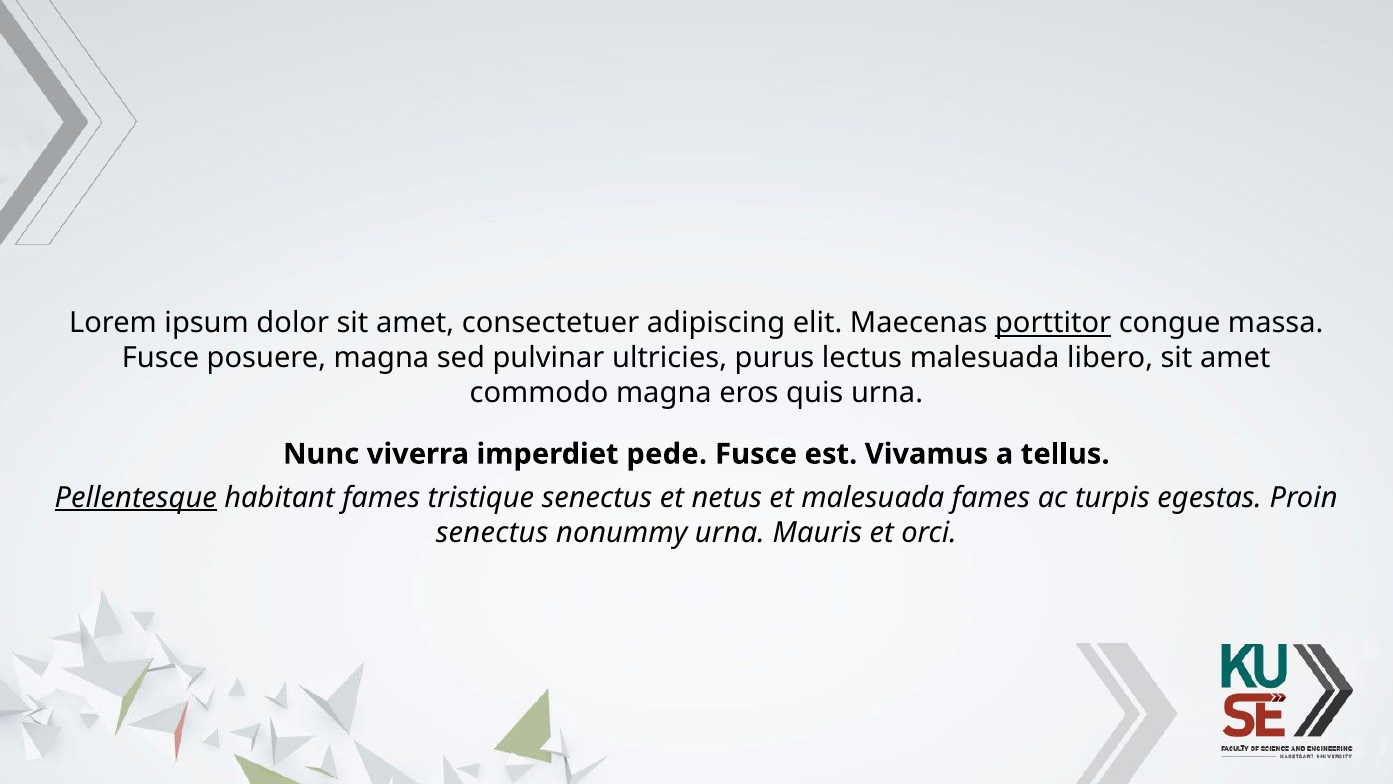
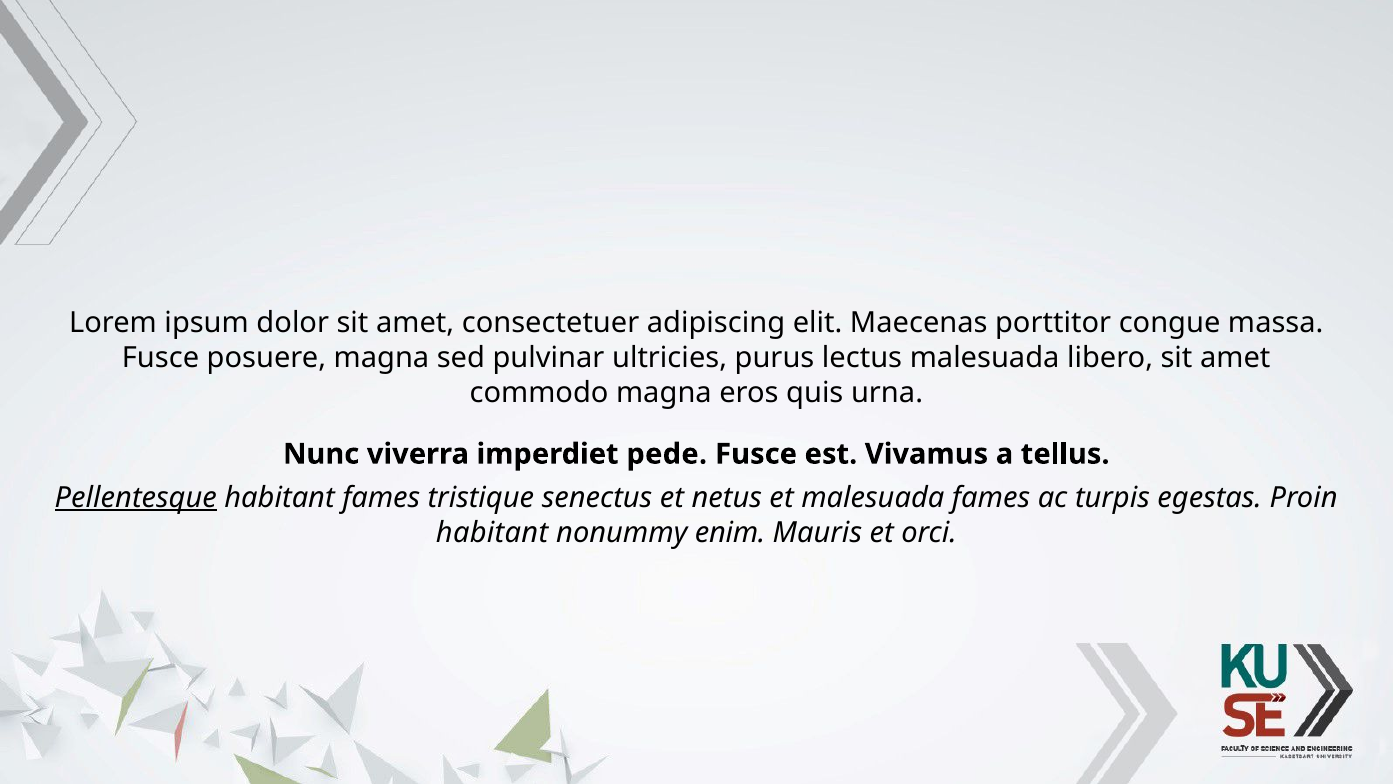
porttitor underline: present -> none (1053, 323)
senectus: senectus -> habitant (492, 532)
nonummy urna: urna -> enim (730, 532)
